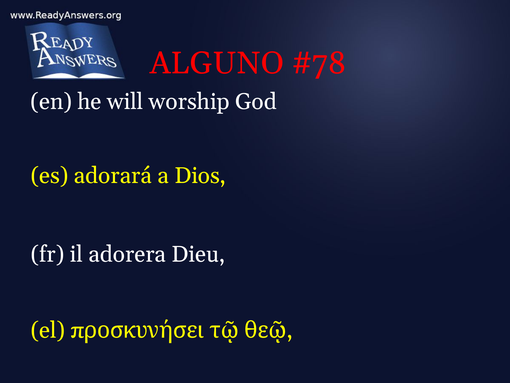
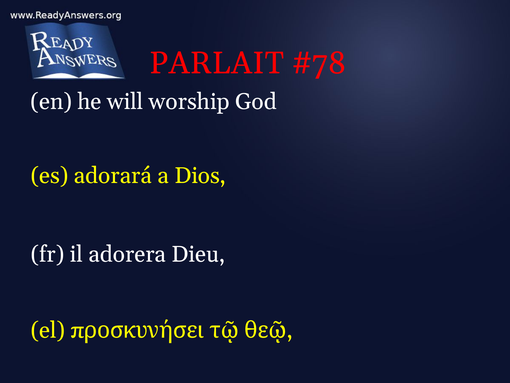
ALGUNO: ALGUNO -> PARLAIT (217, 63)
